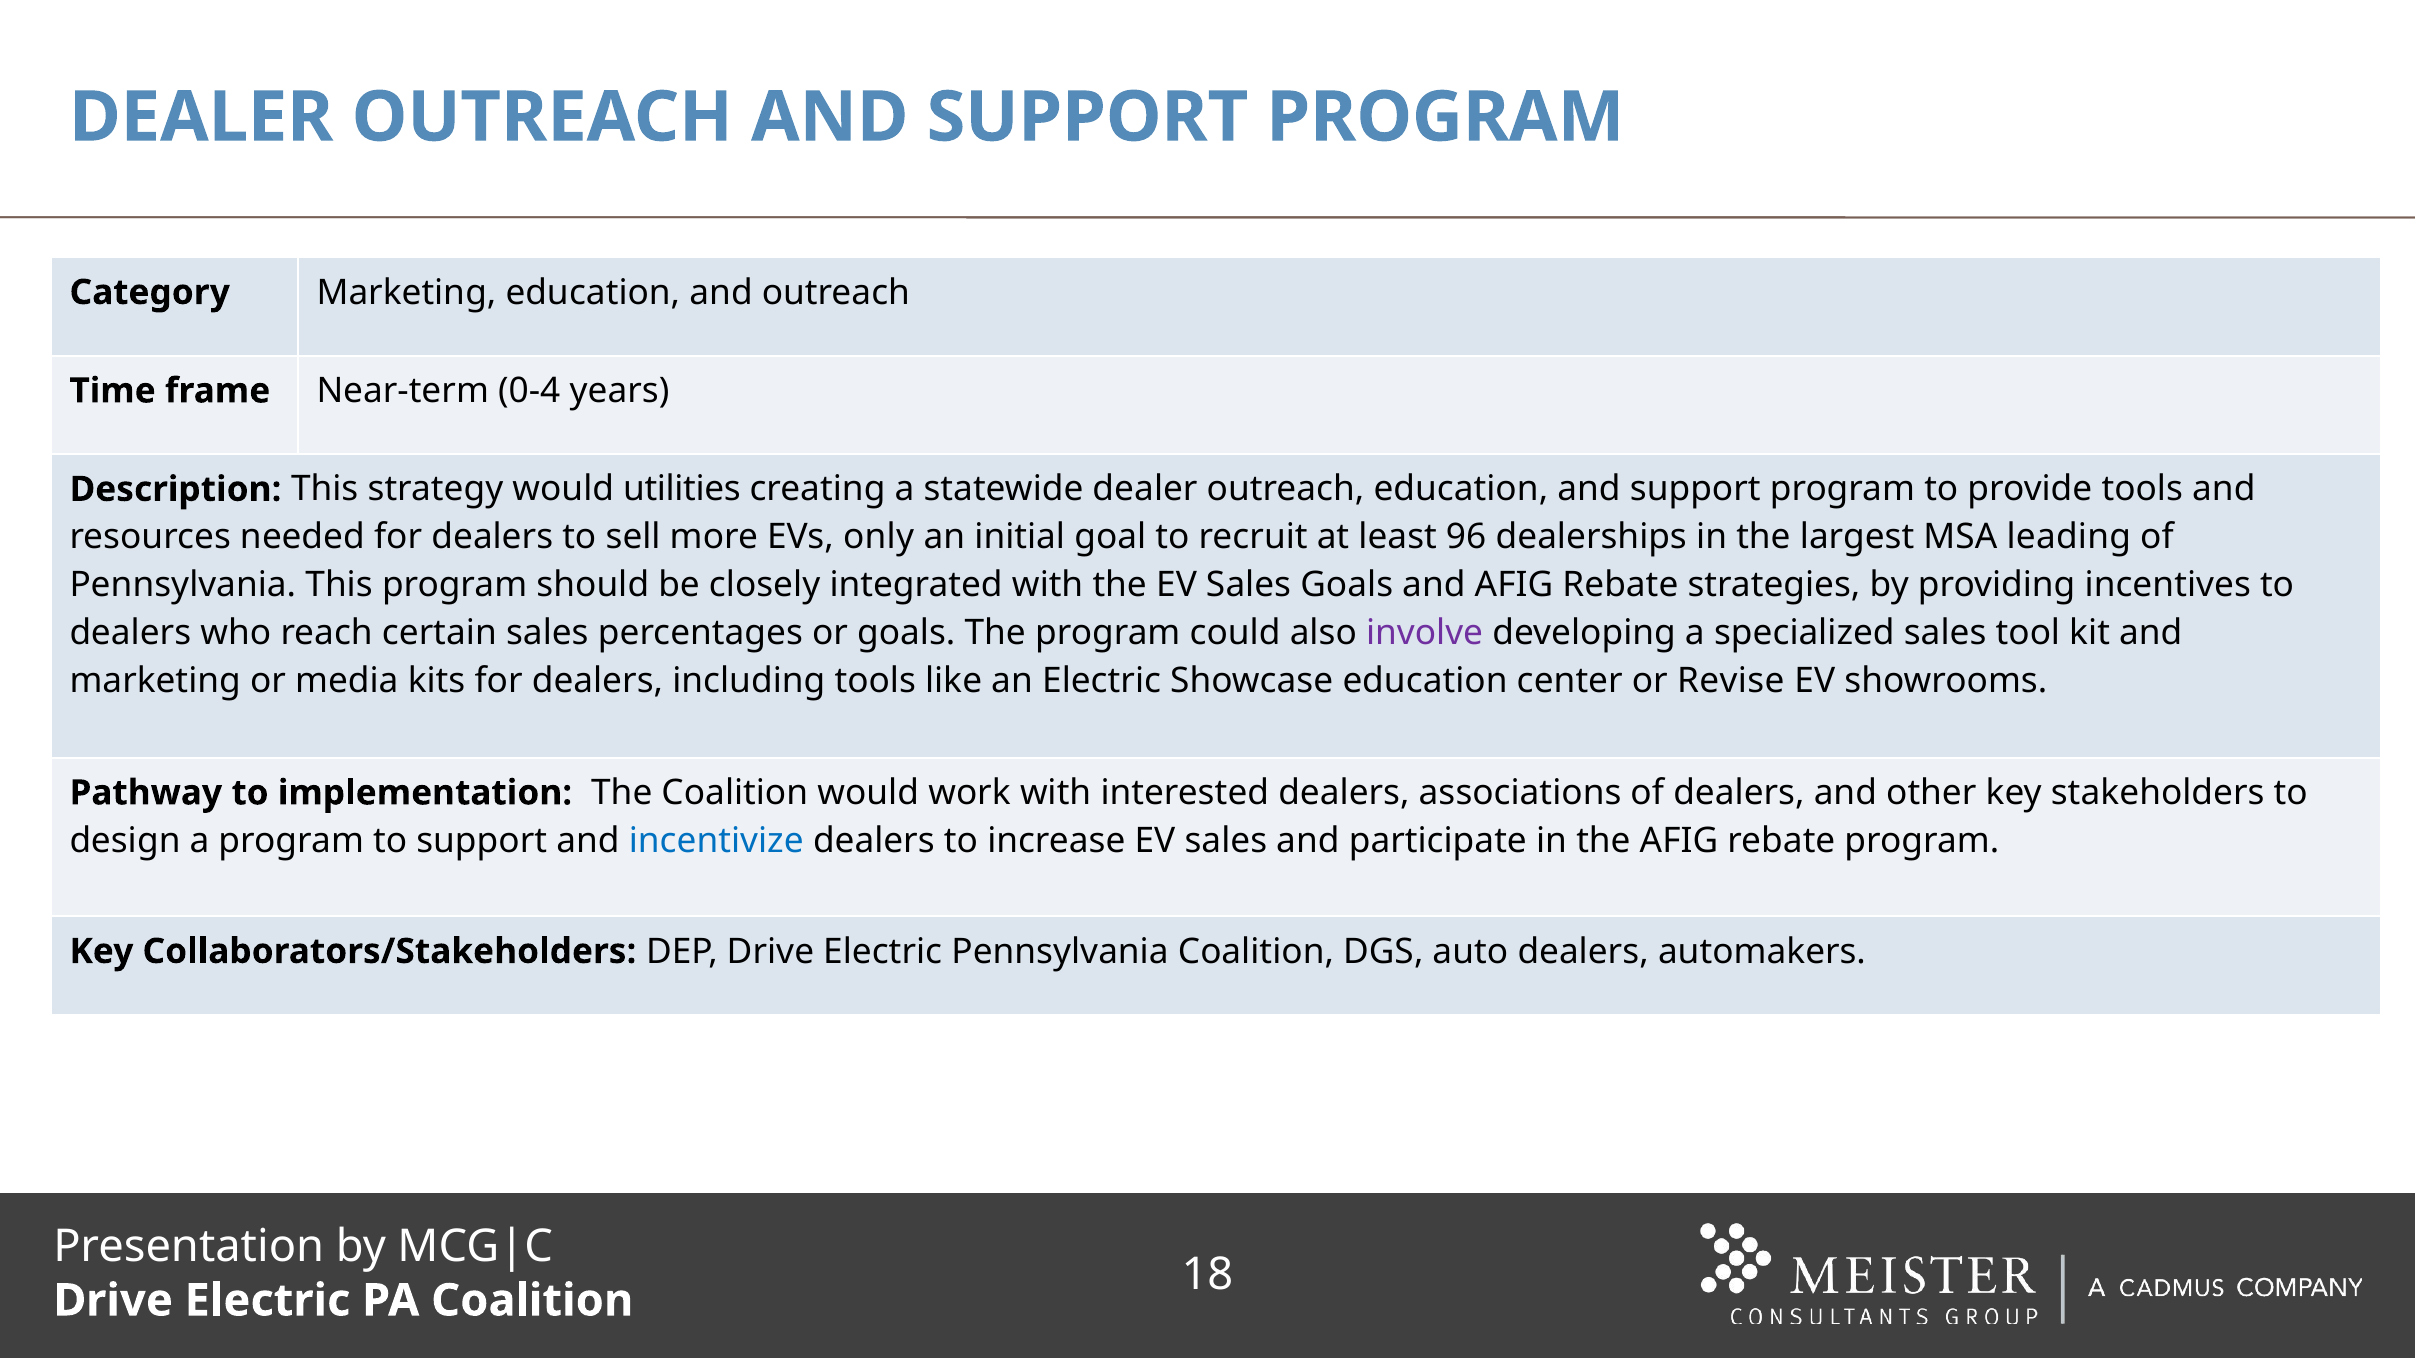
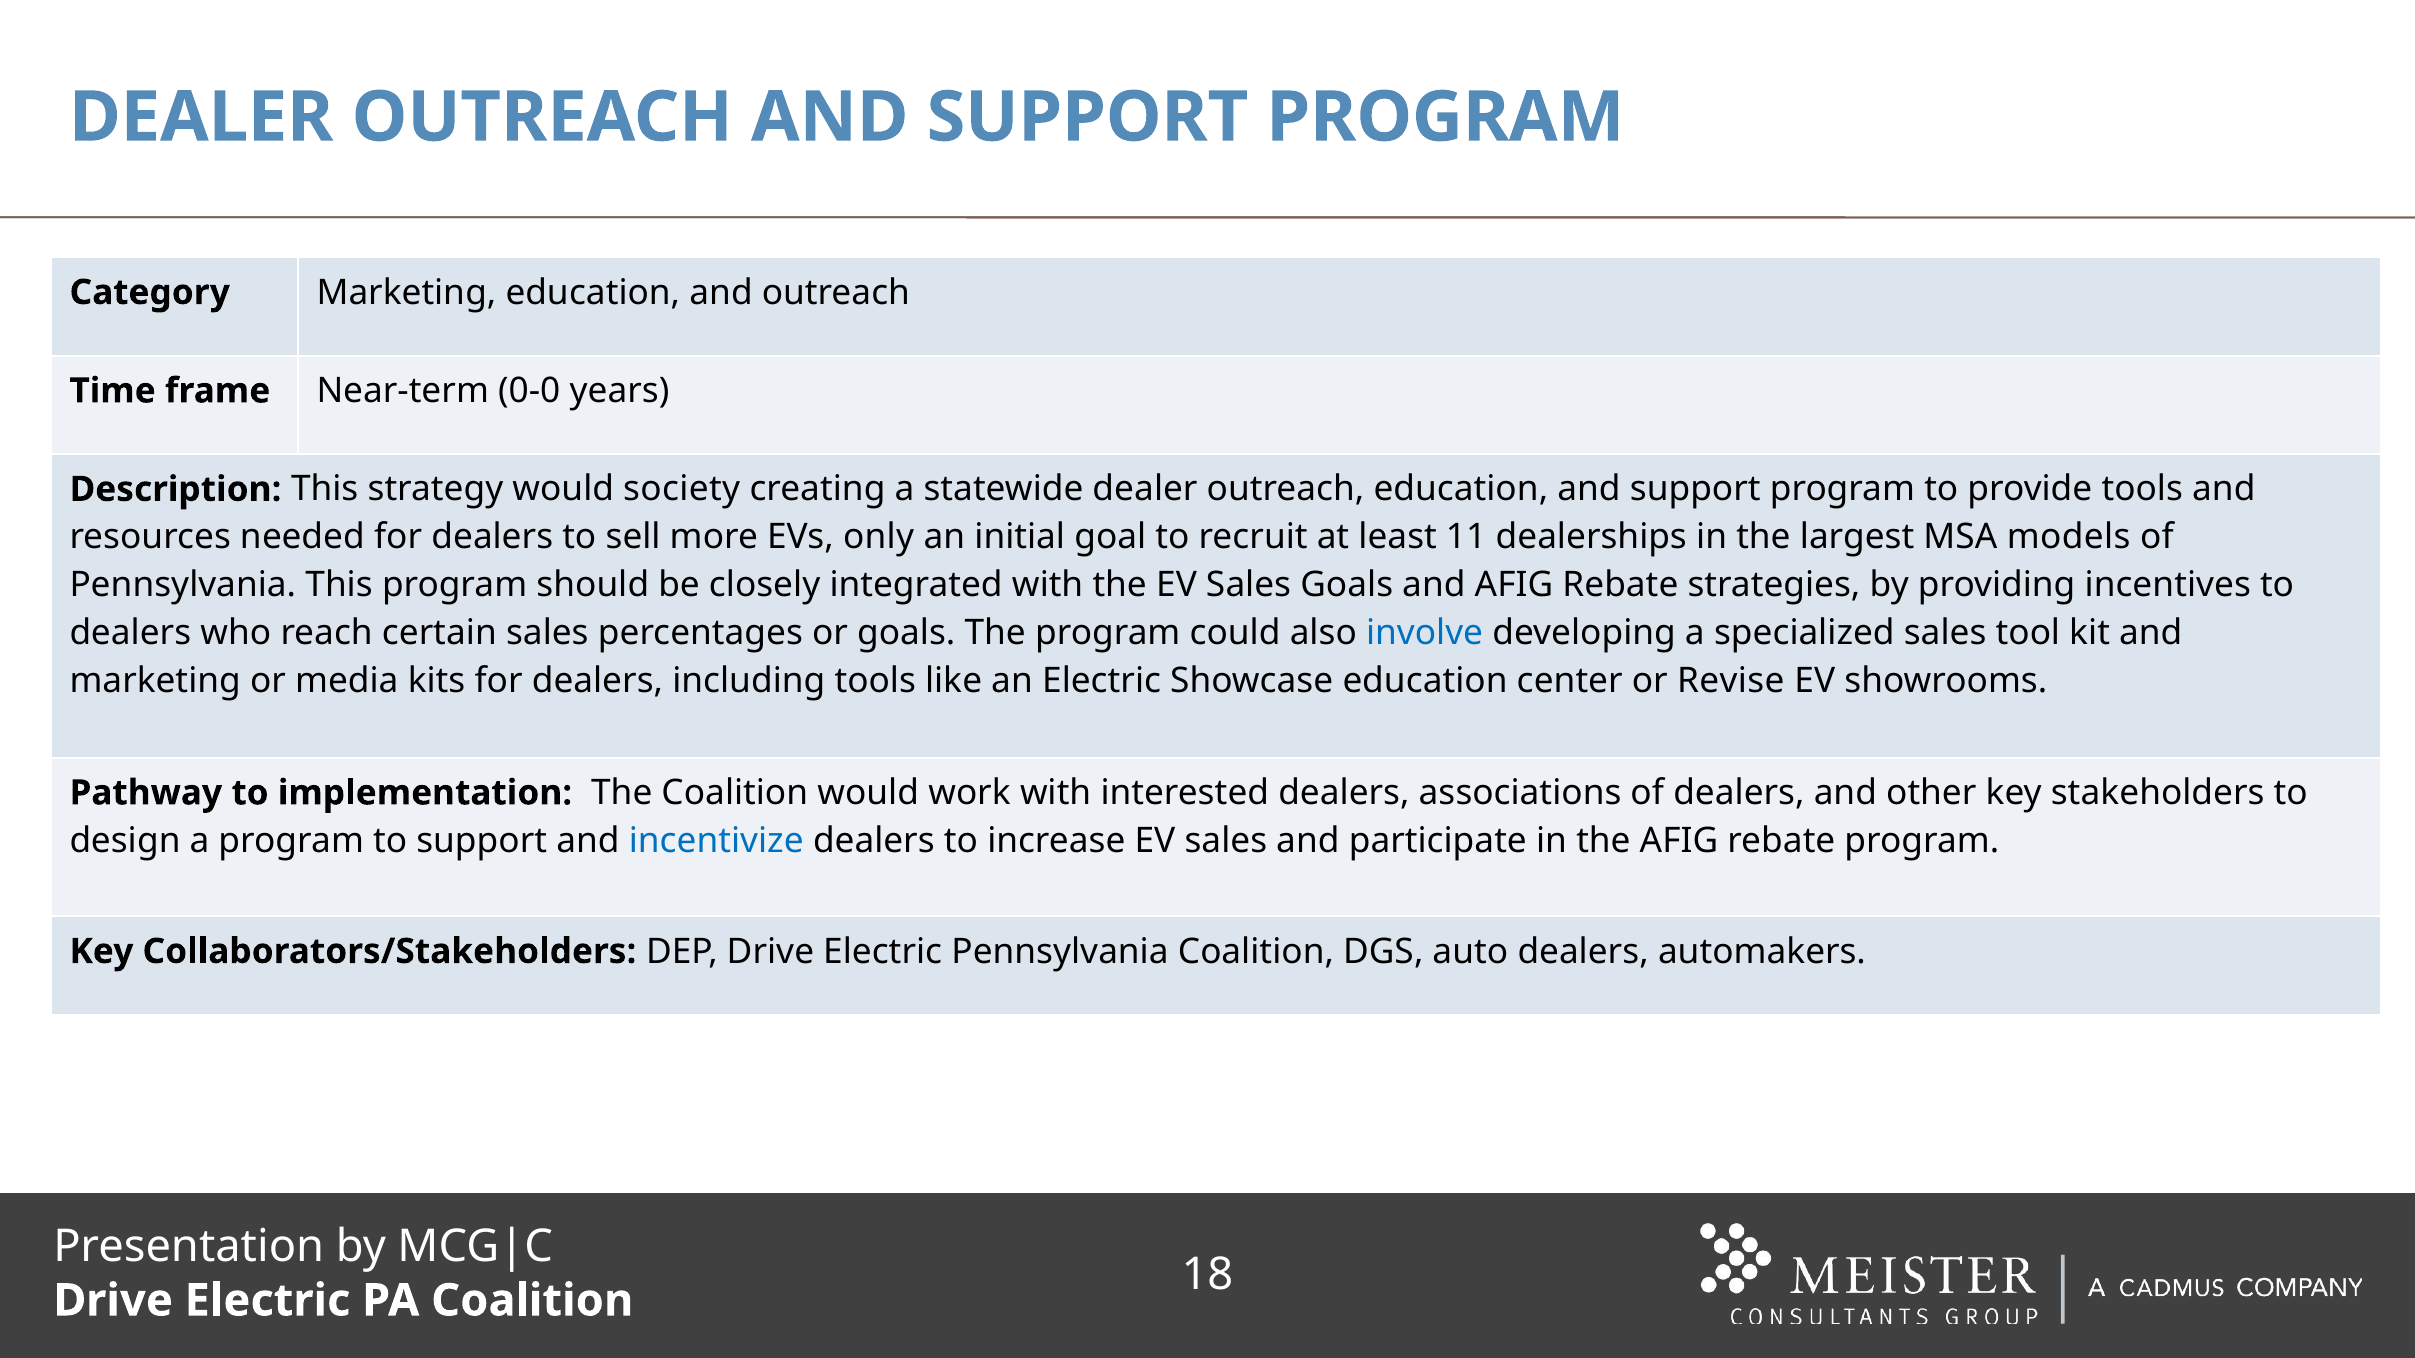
0-4: 0-4 -> 0-0 (529, 391)
utilities: utilities -> society (682, 489)
96: 96 -> 11 (1466, 537)
leading: leading -> models (2069, 537)
involve colour: purple -> blue (1425, 633)
